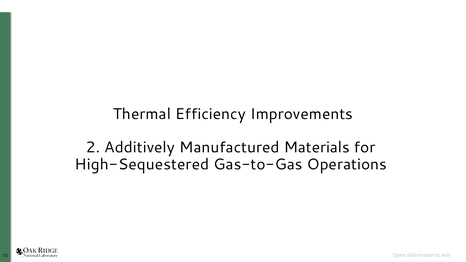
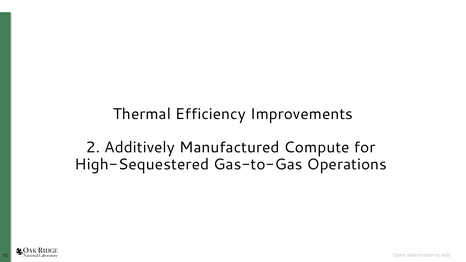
Materials: Materials -> Compute (317, 148)
